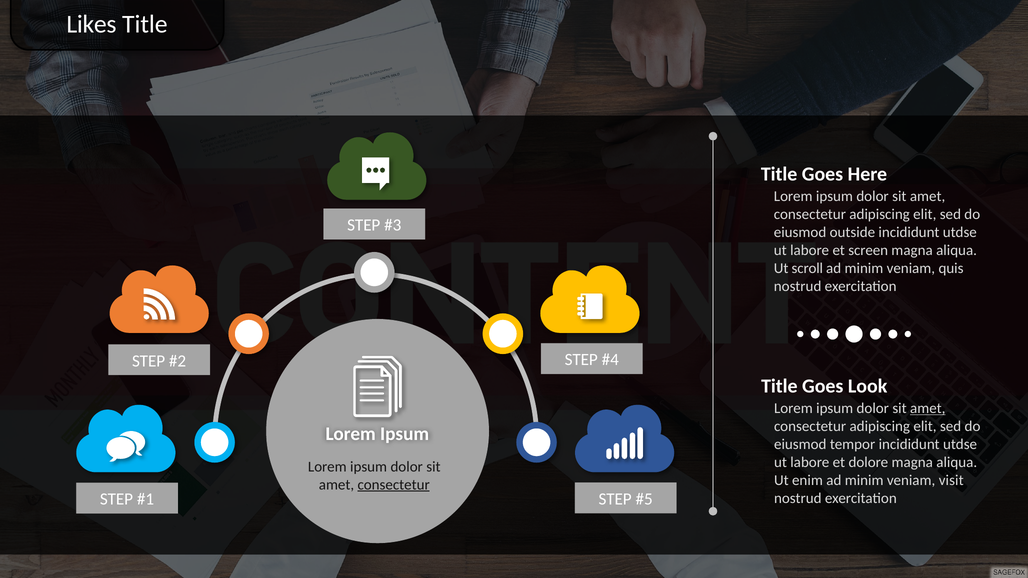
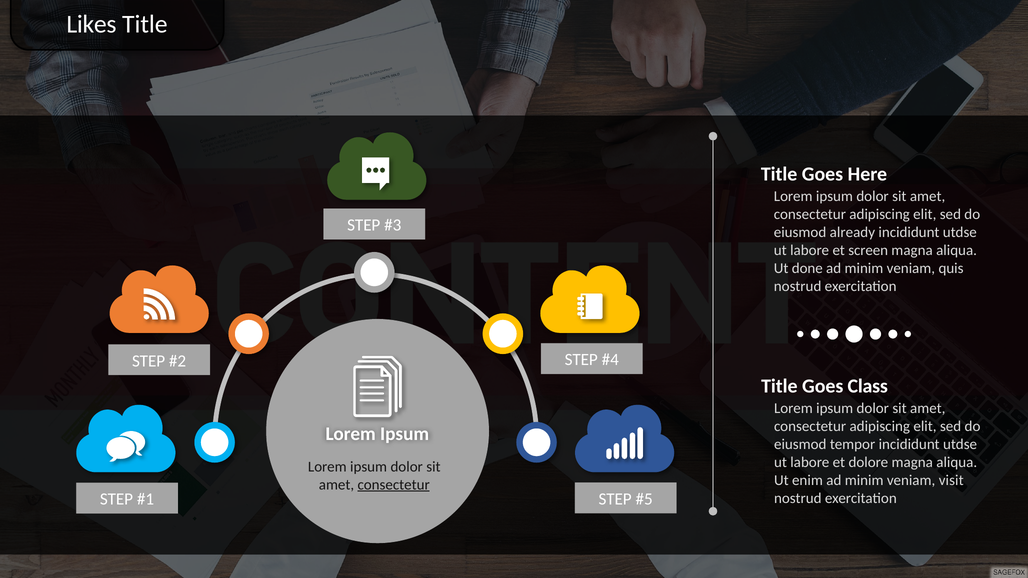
outside: outside -> already (852, 232)
scroll: scroll -> done (807, 268)
Look: Look -> Class (868, 386)
amet underline: present -> none (928, 408)
